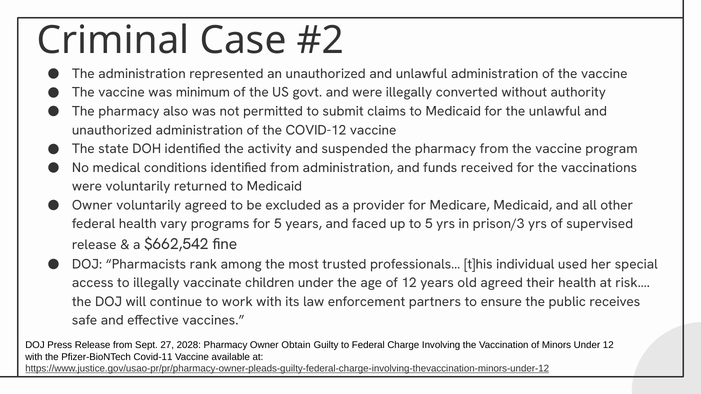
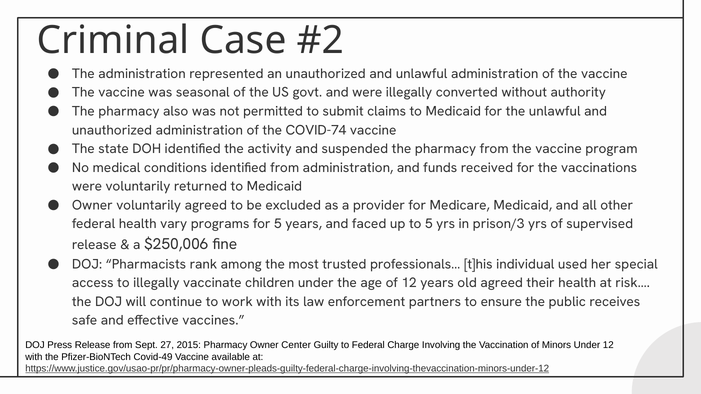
minimum: minimum -> seasonal (203, 93)
COVID-12: COVID-12 -> COVID-74 (316, 130)
$662,542: $662,542 -> $250,006 (176, 245)
2028: 2028 -> 2015 (189, 345)
Obtain: Obtain -> Center (296, 345)
Covid-11: Covid-11 -> Covid-49 (153, 357)
